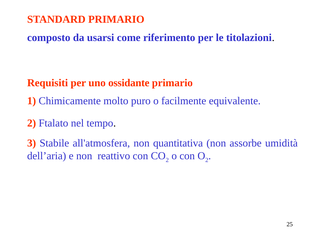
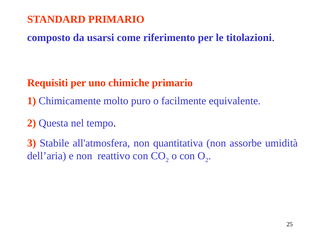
ossidante: ossidante -> chimiche (129, 83)
Ftalato: Ftalato -> Questa (53, 123)
